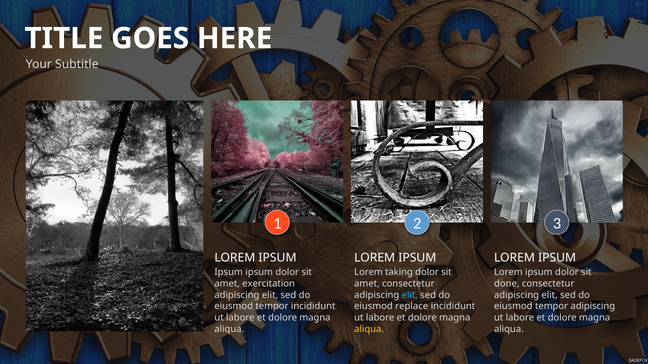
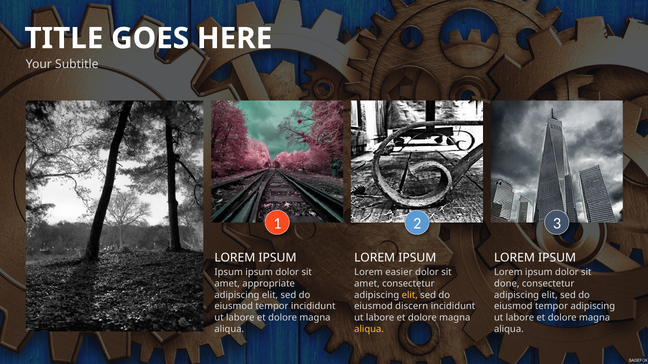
taking: taking -> easier (399, 273)
exercitation: exercitation -> appropriate (269, 284)
elit colour: light blue -> yellow (410, 295)
replace: replace -> discern (412, 307)
